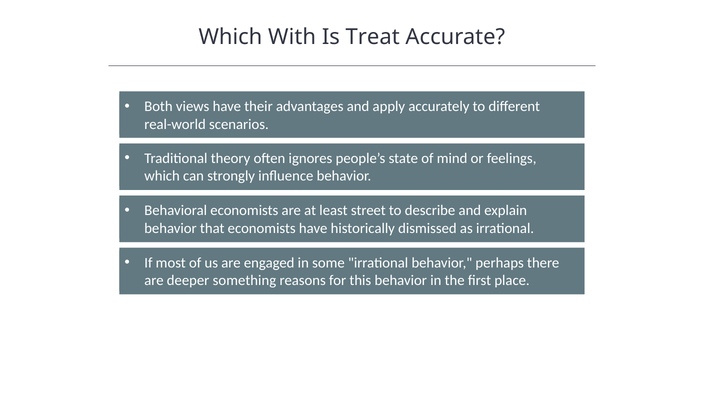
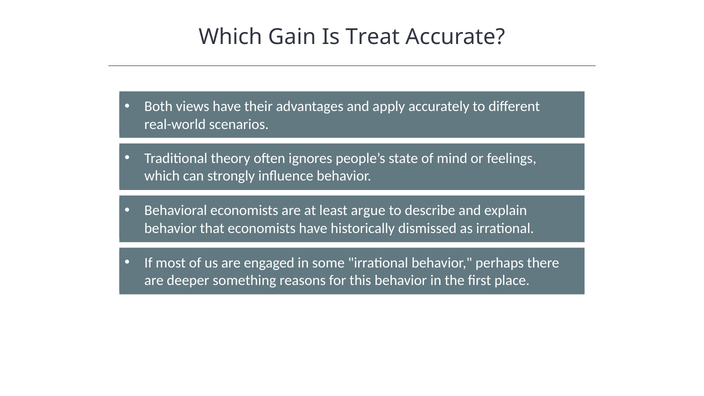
With: With -> Gain (292, 37)
street: street -> argue (368, 211)
